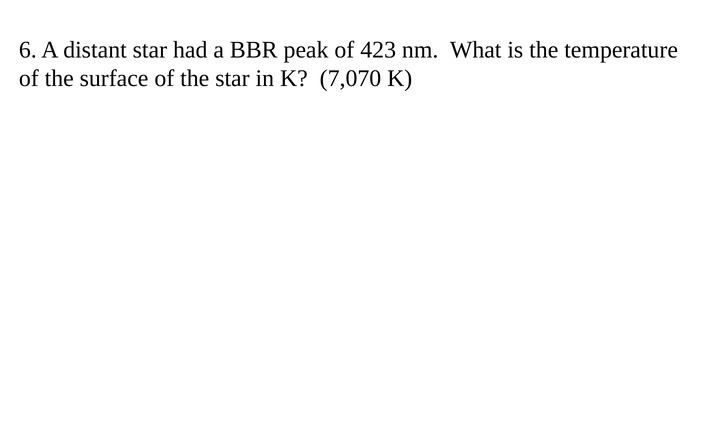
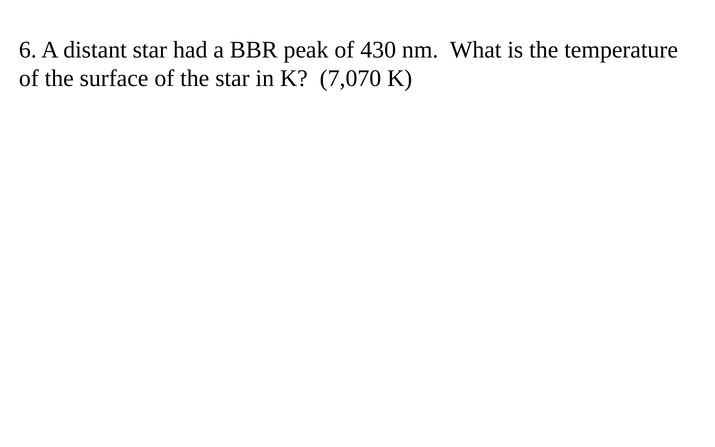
423: 423 -> 430 (378, 50)
